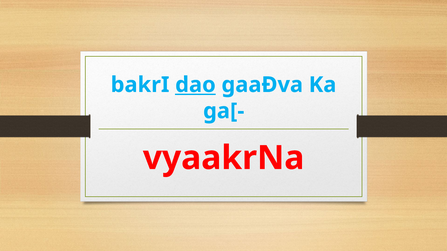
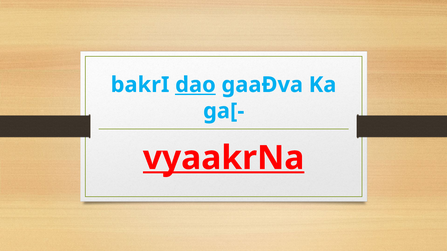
vyaakrNa underline: none -> present (224, 158)
